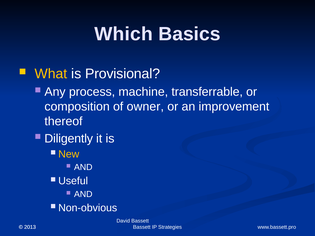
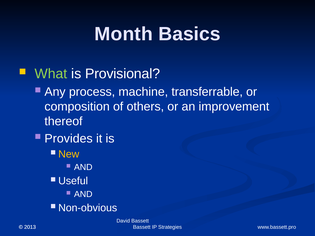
Which: Which -> Month (124, 34)
What colour: yellow -> light green (51, 74)
owner: owner -> others (145, 107)
Diligently: Diligently -> Provides (69, 139)
